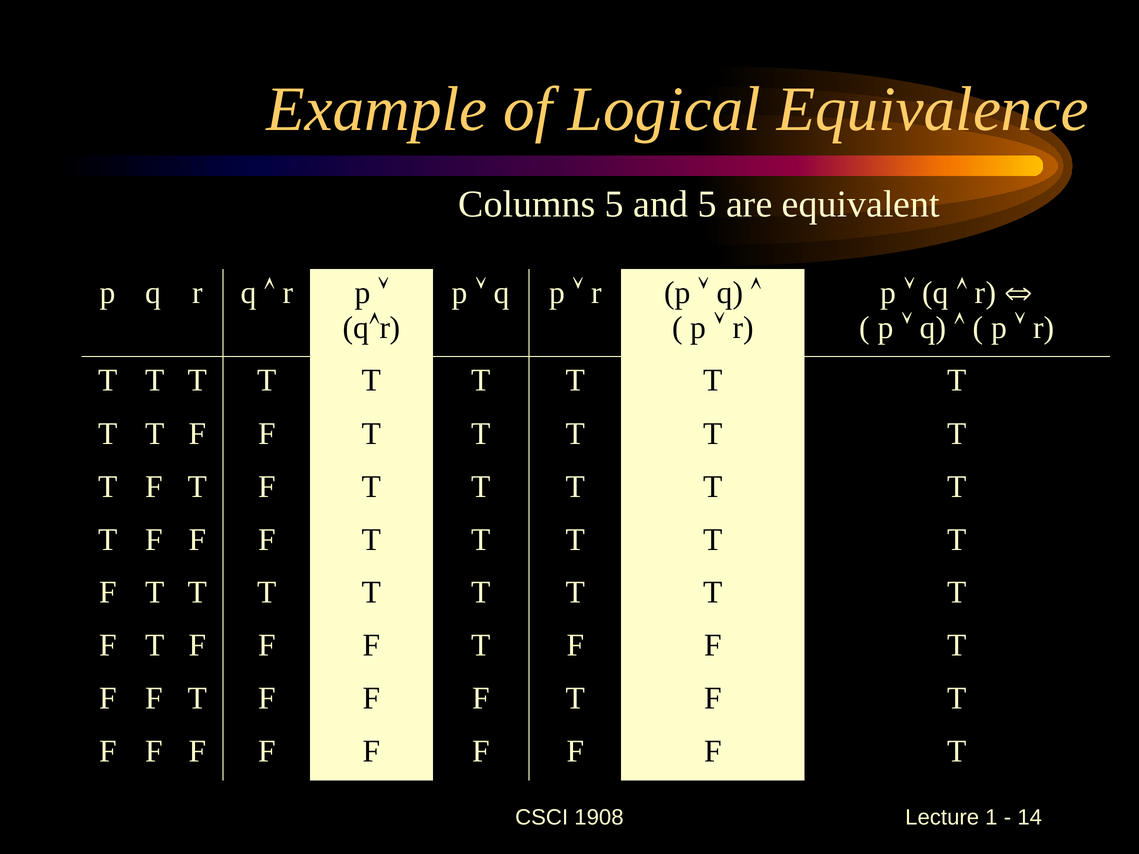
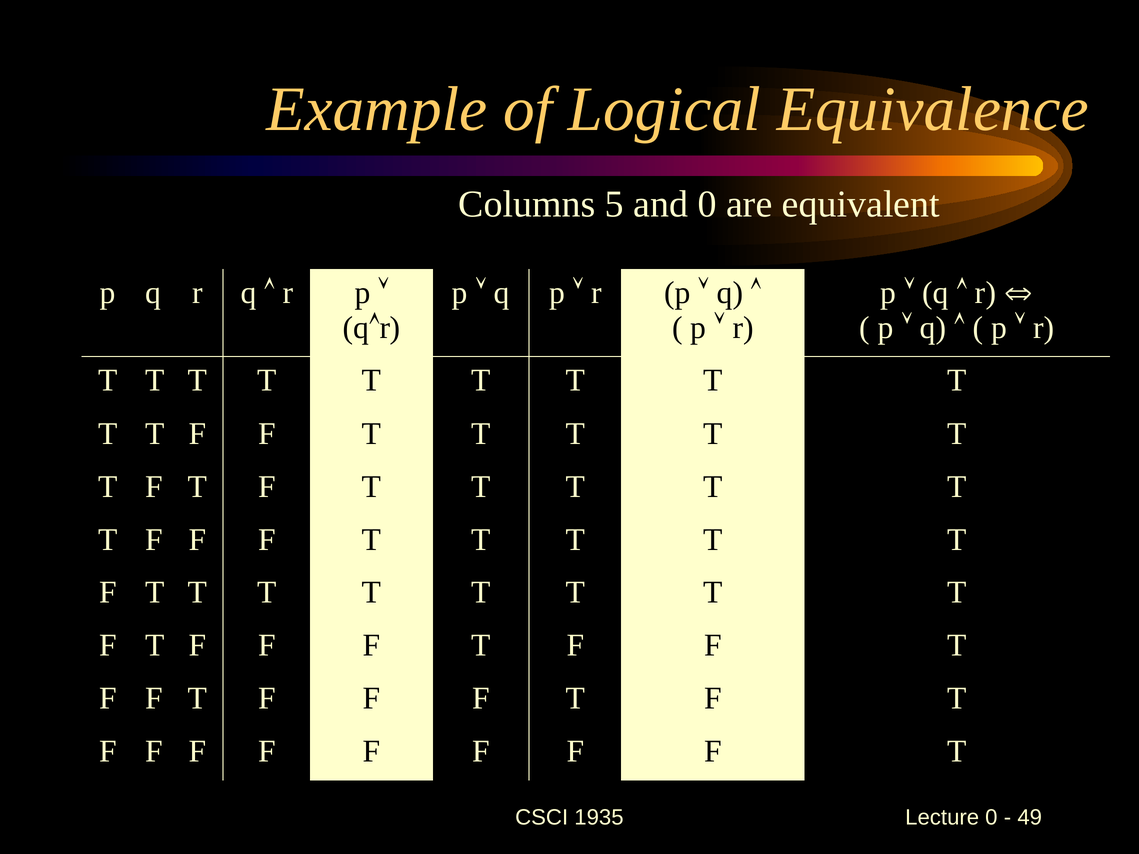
and 5: 5 -> 0 (707, 204)
1908: 1908 -> 1935 (599, 818)
Lecture 1: 1 -> 0 (991, 818)
14: 14 -> 49 (1030, 818)
